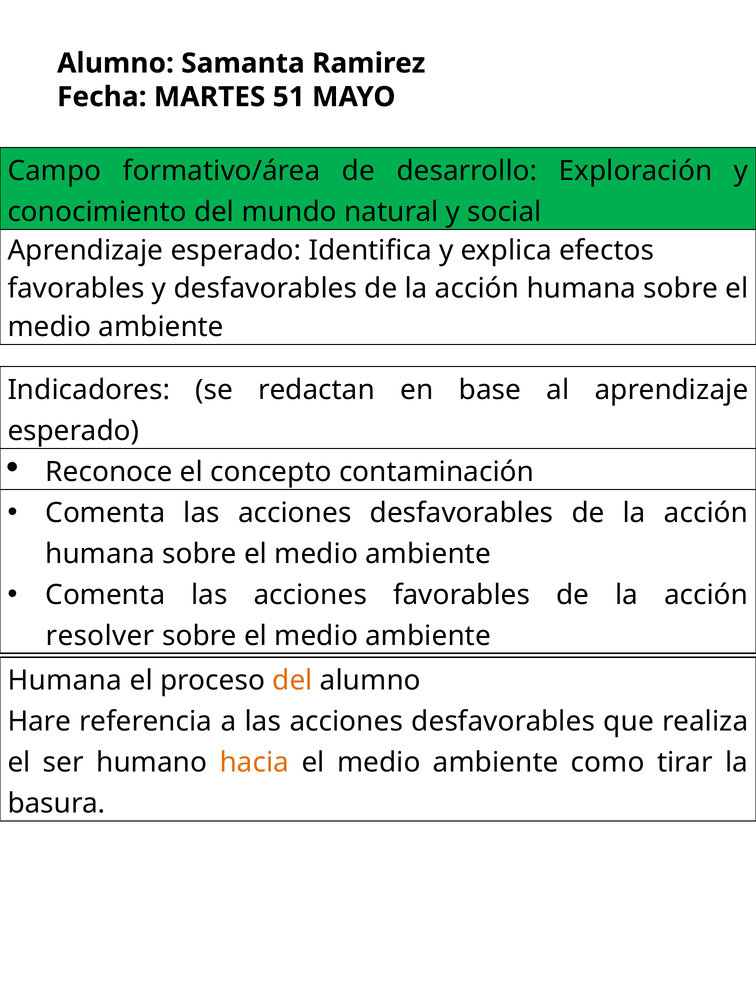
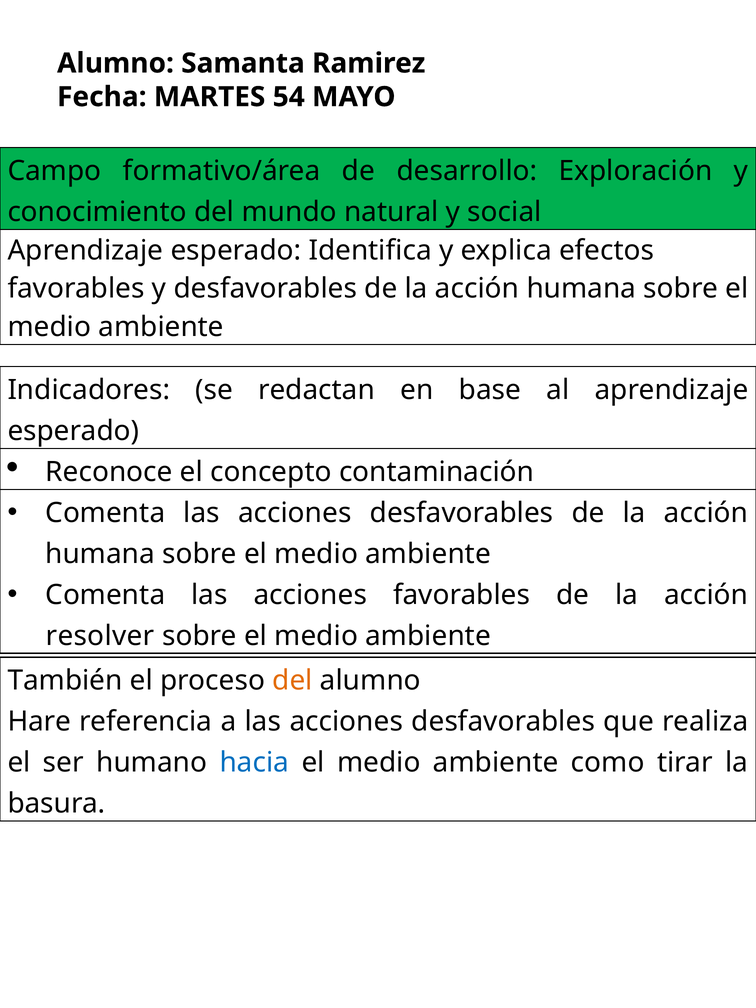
51: 51 -> 54 (289, 97)
Humana: Humana -> También (65, 681)
hacia colour: orange -> blue (254, 763)
